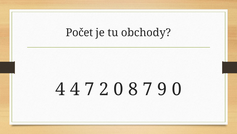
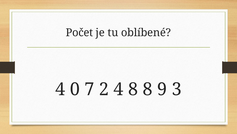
obchody: obchody -> oblíbené (146, 33)
4 4: 4 -> 0 (75, 89)
2 0: 0 -> 4 (118, 89)
8 7: 7 -> 8 (148, 89)
9 0: 0 -> 3 (177, 89)
